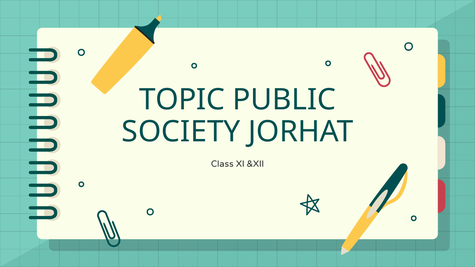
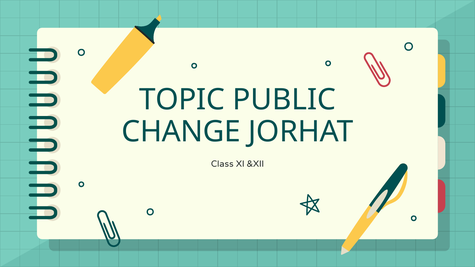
SOCIETY: SOCIETY -> CHANGE (181, 132)
